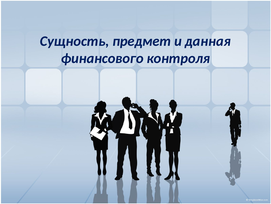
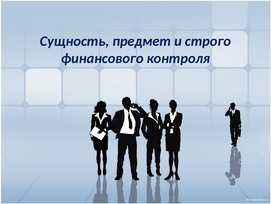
данная: данная -> строго (208, 41)
